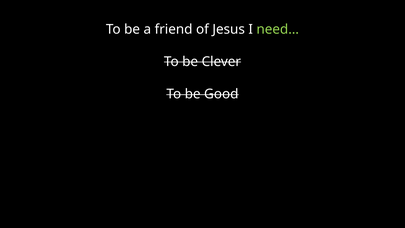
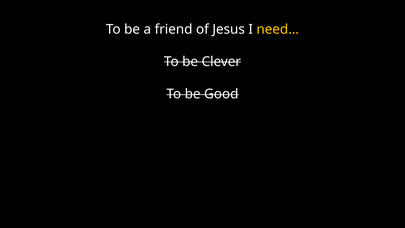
need… colour: light green -> yellow (278, 29)
